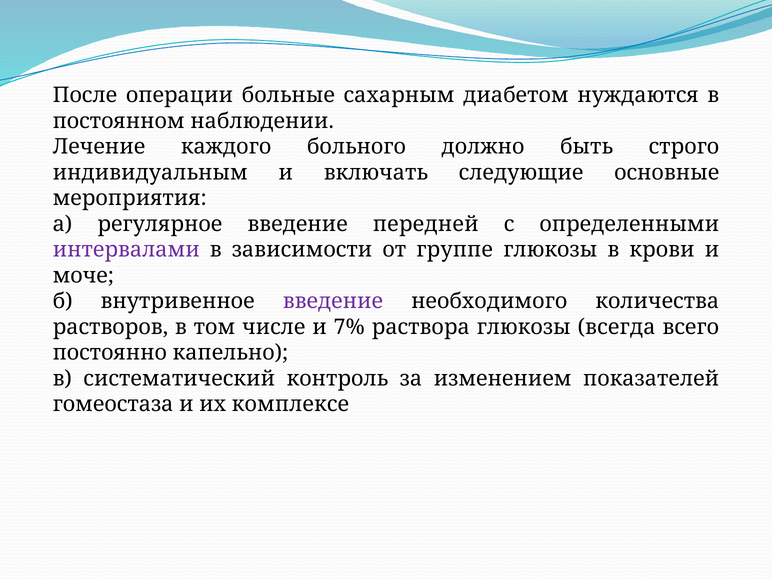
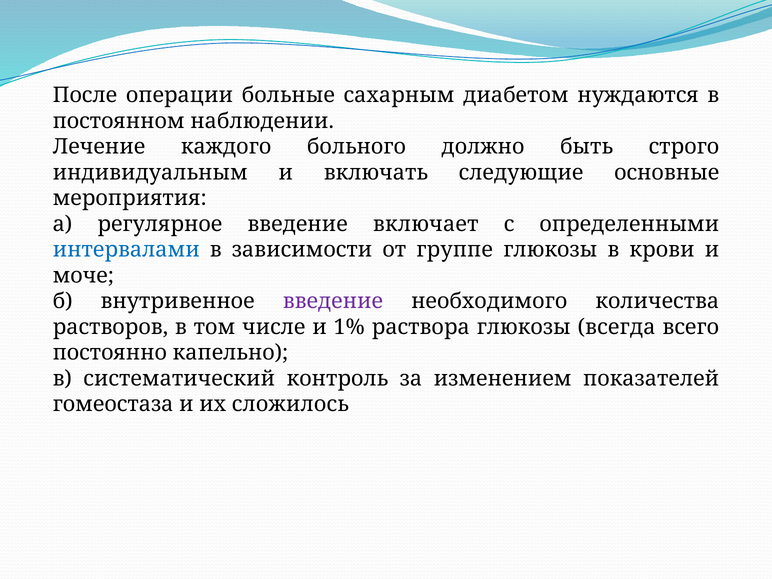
передней: передней -> включает (426, 224)
интервалами colour: purple -> blue (126, 250)
7%: 7% -> 1% (349, 327)
комплексе: комплексе -> сложилось (290, 404)
